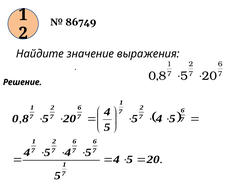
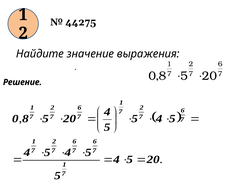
86749: 86749 -> 44275 (81, 22)
